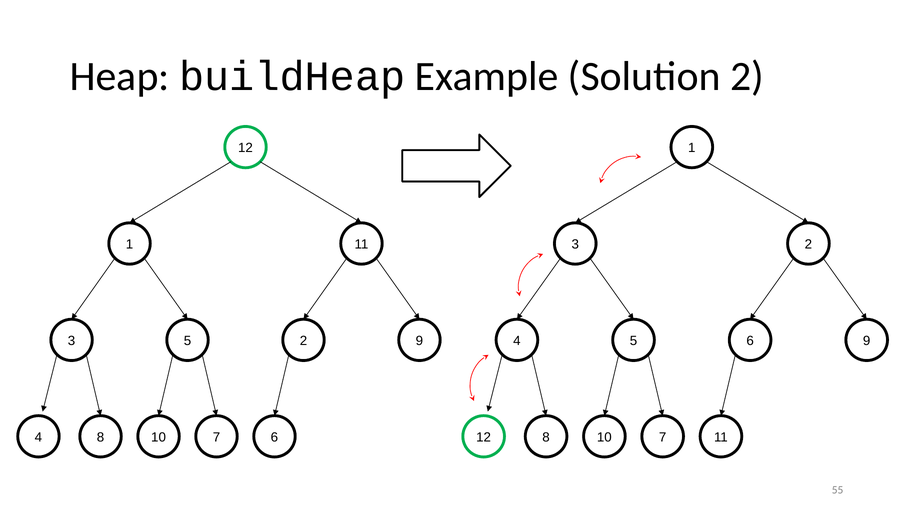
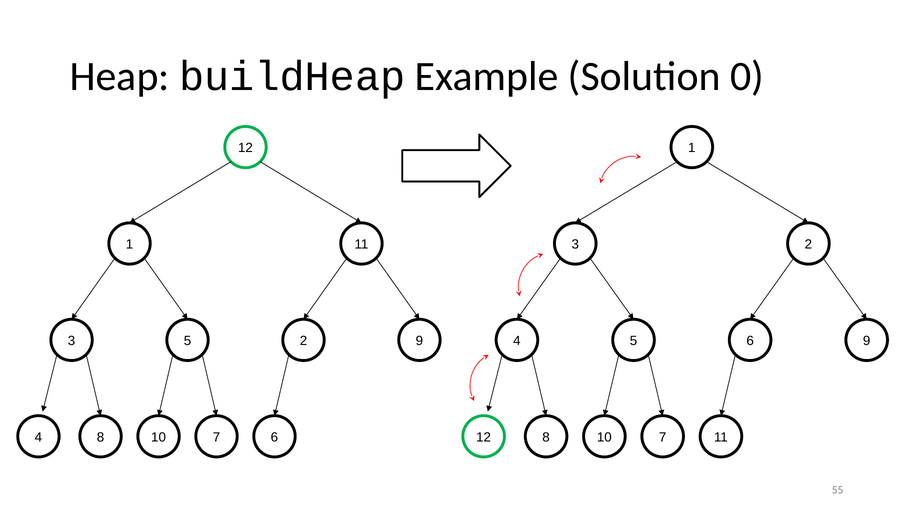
Solution 2: 2 -> 0 (747, 77)
